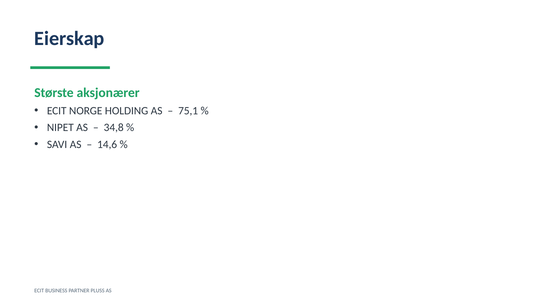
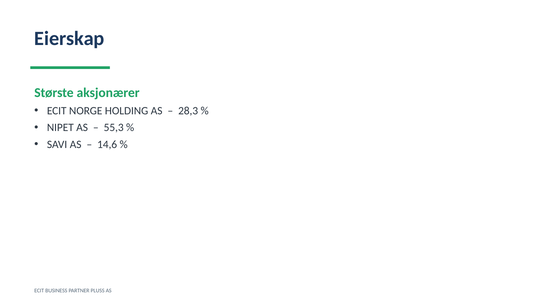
75,1: 75,1 -> 28,3 (188, 111)
34,8: 34,8 -> 55,3 (114, 128)
